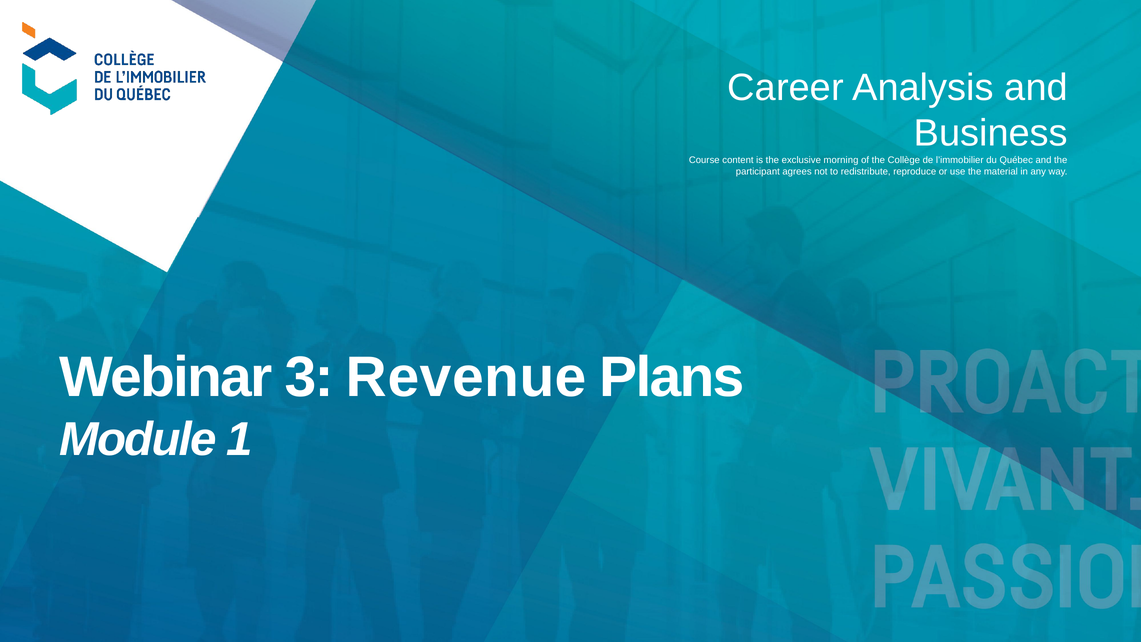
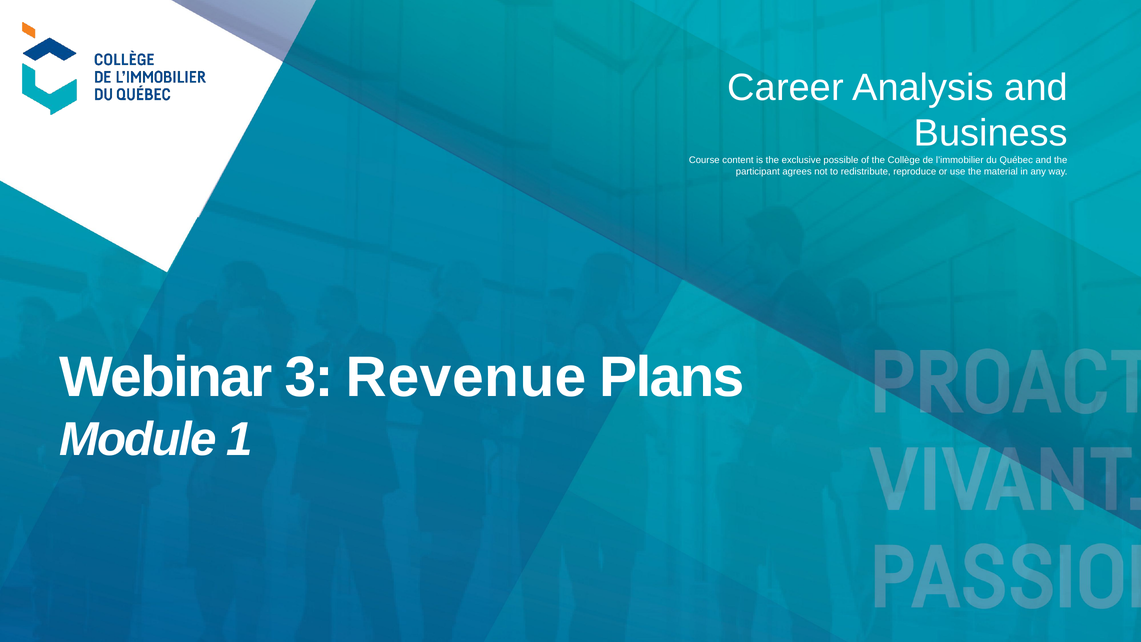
morning: morning -> possible (841, 160)
